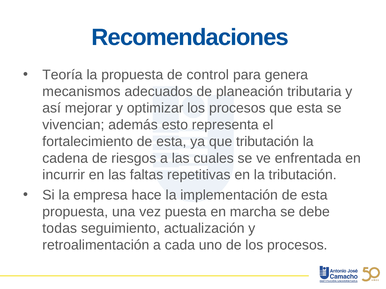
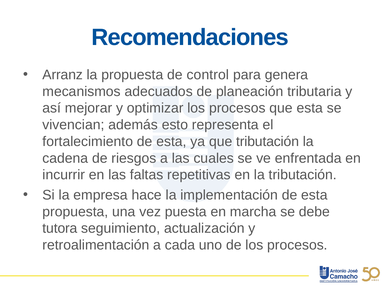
Teoría: Teoría -> Arranz (63, 75)
todas: todas -> tutora (60, 229)
